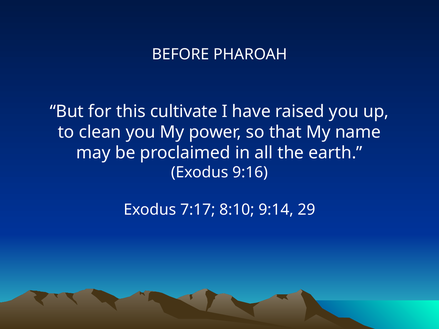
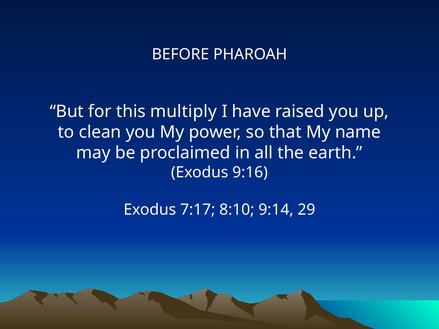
cultivate: cultivate -> multiply (184, 112)
